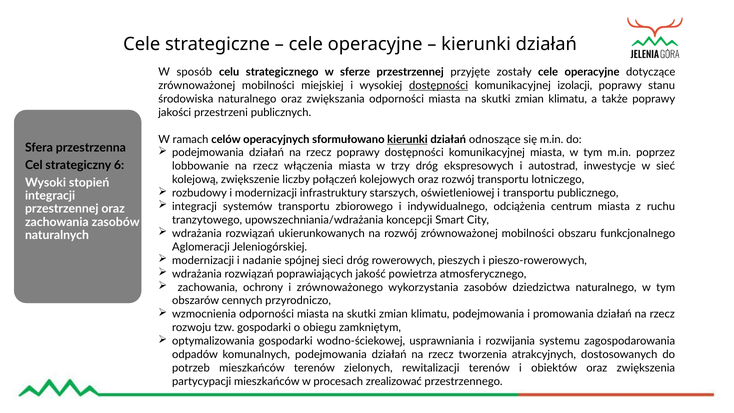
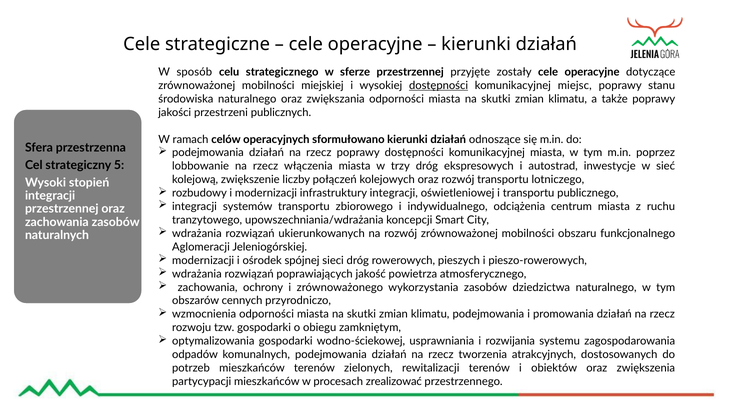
izolacji: izolacji -> miejsc (575, 85)
kierunki underline: present -> none (407, 139)
6: 6 -> 5 (119, 165)
infrastruktury starszych: starszych -> integracji (394, 193)
nadanie: nadanie -> ośrodek (262, 260)
